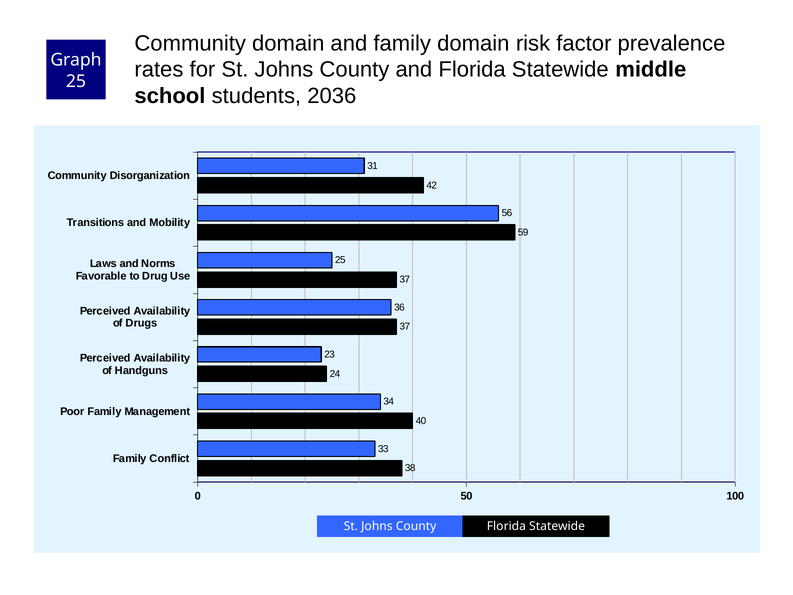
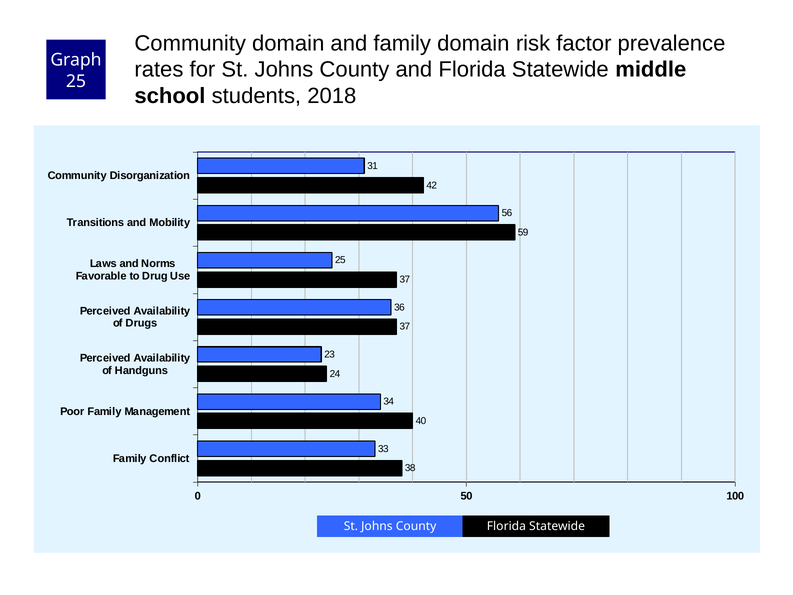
2036: 2036 -> 2018 (332, 96)
